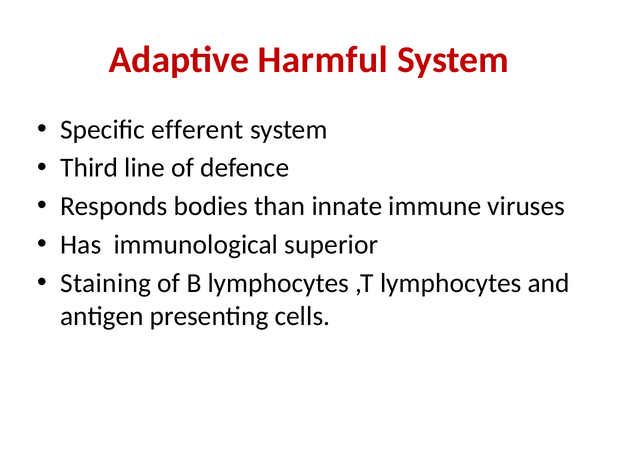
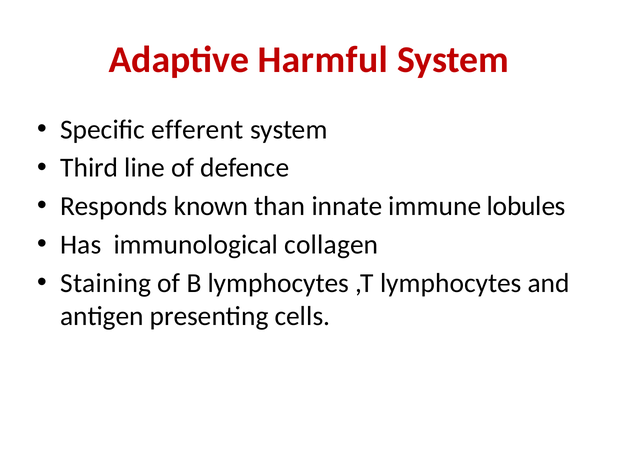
bodies: bodies -> known (211, 207)
viruses: viruses -> lobules (526, 207)
superior: superior -> collagen (331, 245)
